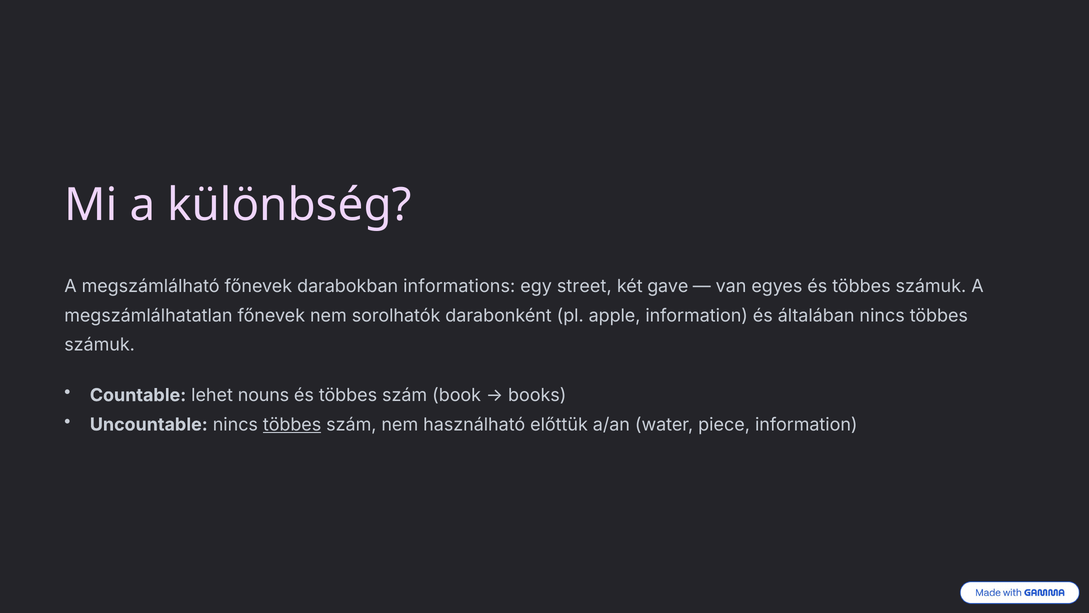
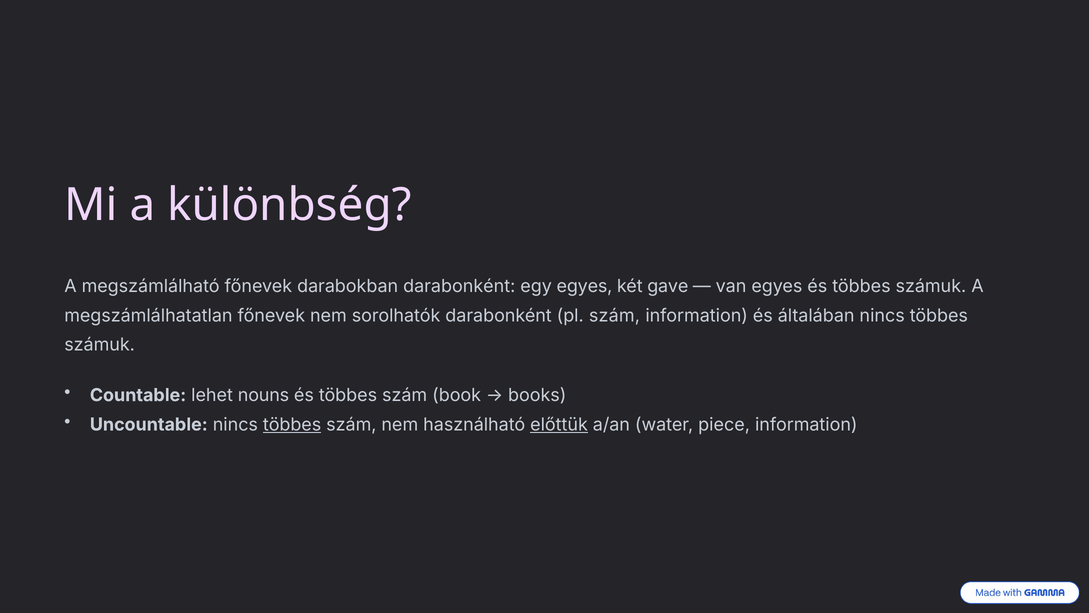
darabokban informations: informations -> darabonként (459, 286)
egy street: street -> egyes (584, 286)
pl apple: apple -> szám (614, 315)
előttük underline: none -> present (559, 424)
